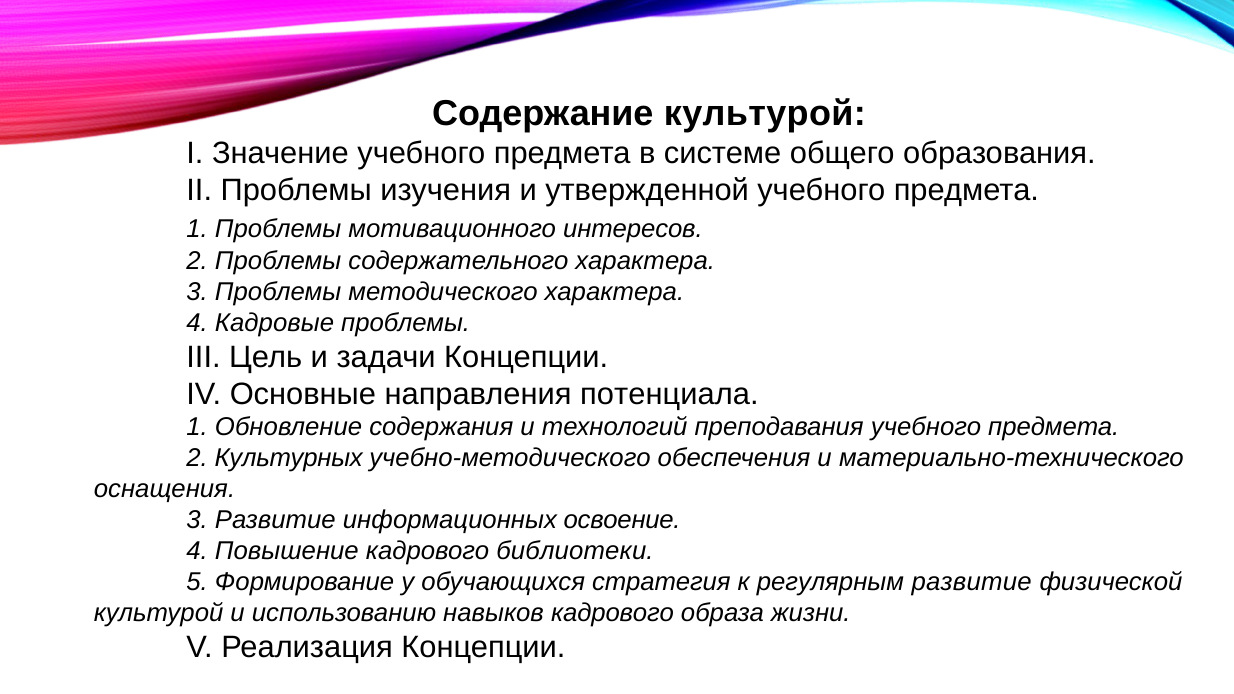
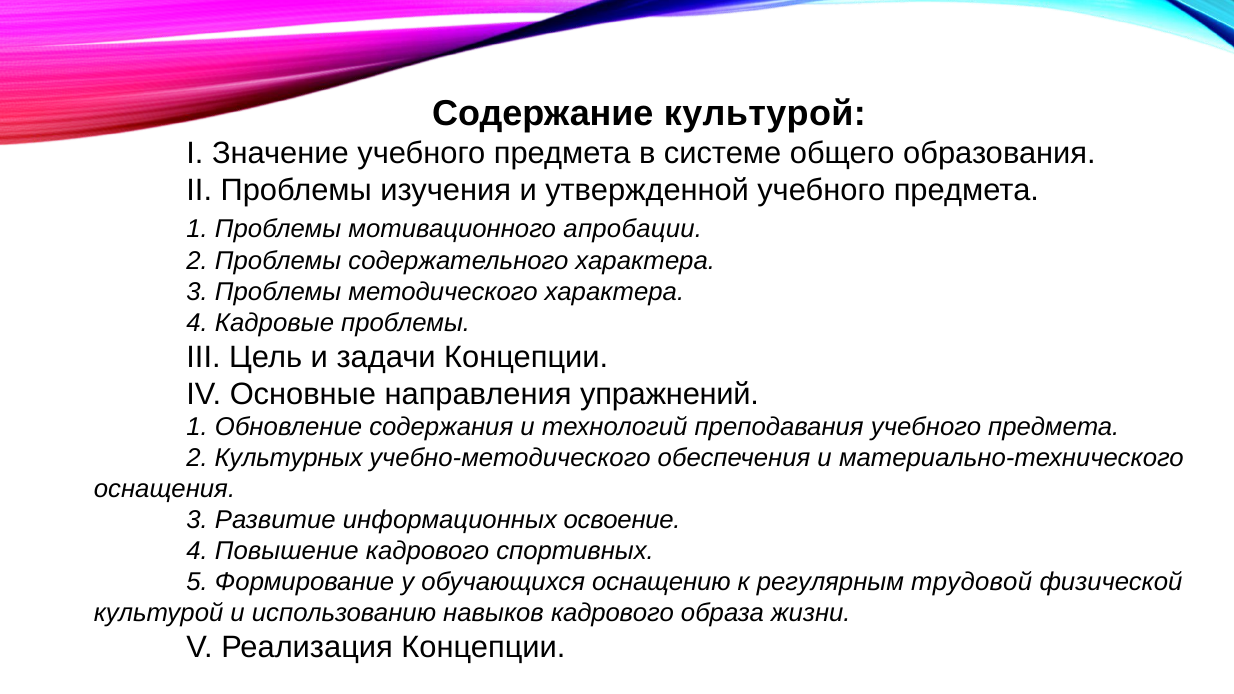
интересов: интересов -> апробации (633, 229)
потенциала: потенциала -> упражнений (670, 394)
библиотеки: библиотеки -> спортивных (575, 551)
стратегия: стратегия -> оснащению (661, 582)
регулярным развитие: развитие -> трудовой (972, 582)
